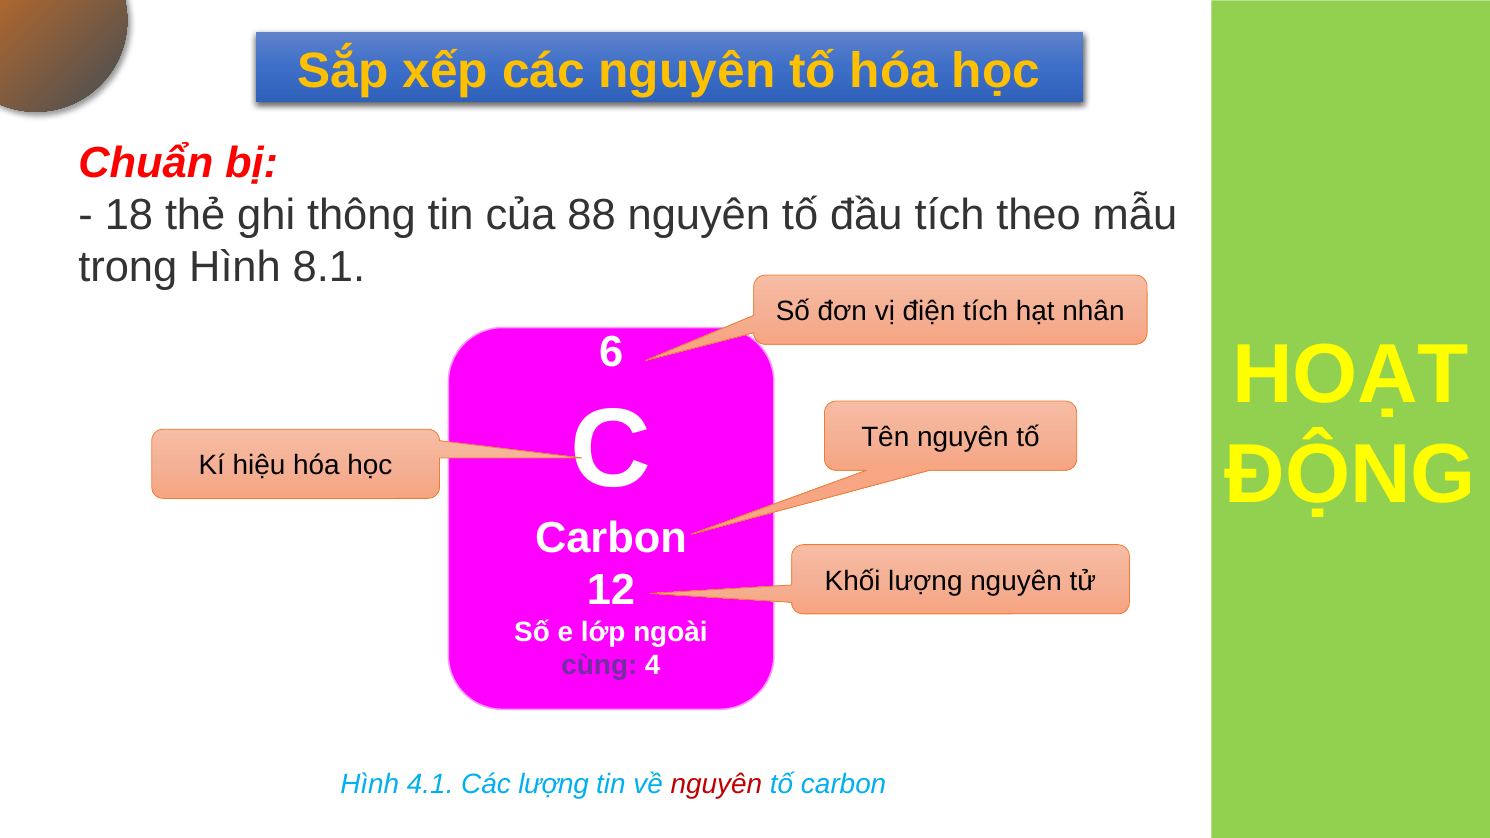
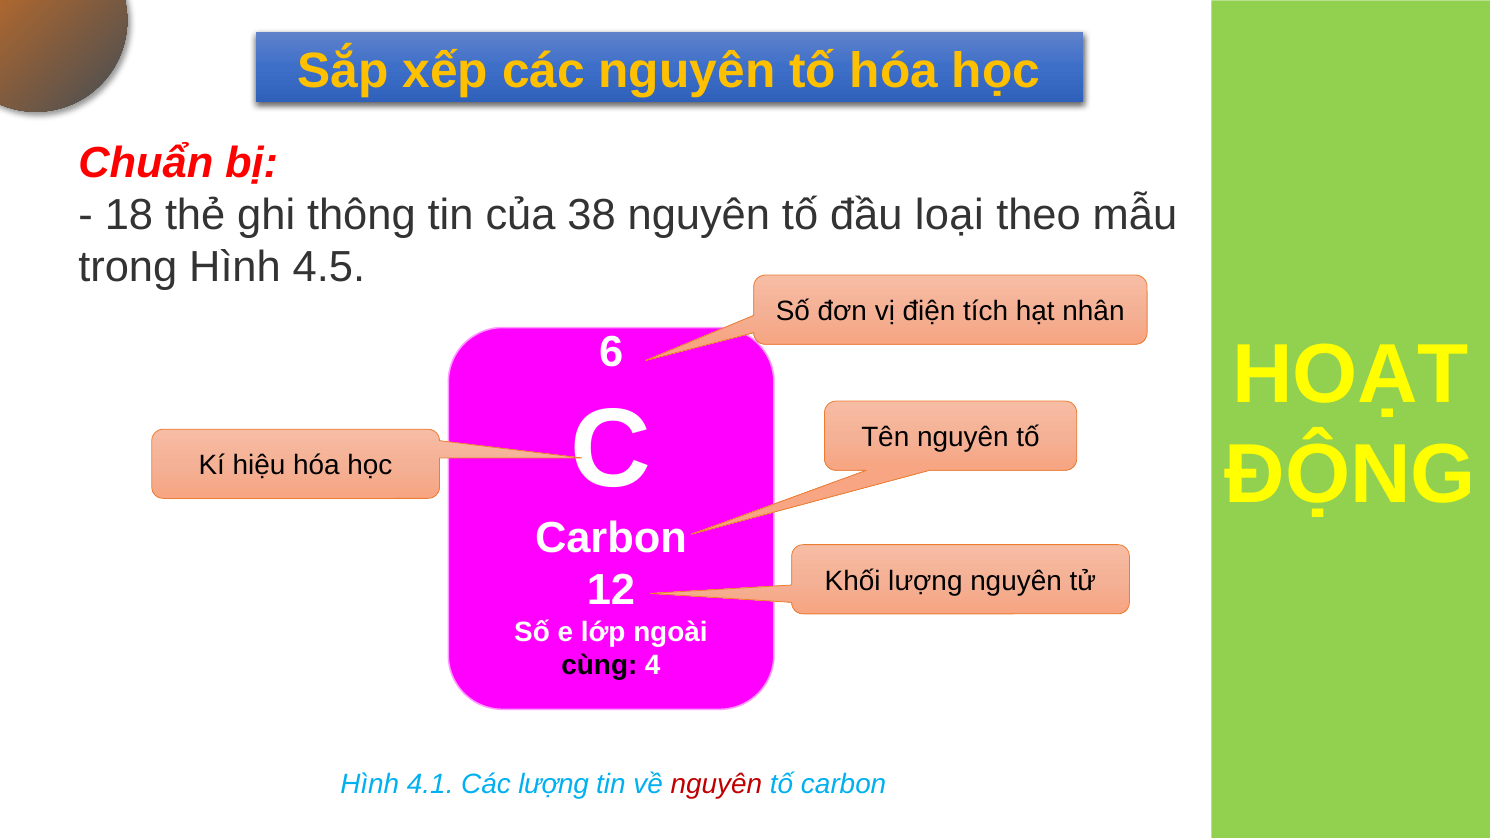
88: 88 -> 38 (592, 215)
đầu tích: tích -> loại (949, 215)
8.1: 8.1 -> 4.5 (329, 268)
cùng colour: purple -> black (599, 666)
